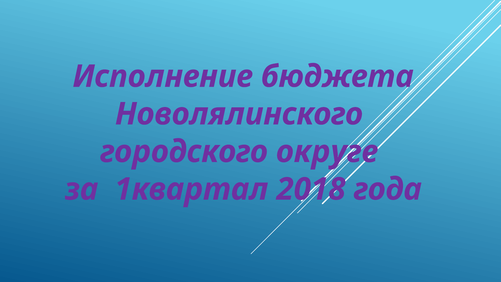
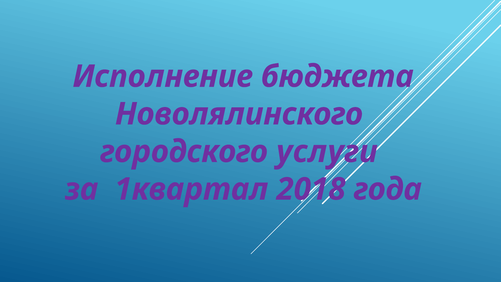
округе: округе -> услуги (327, 152)
